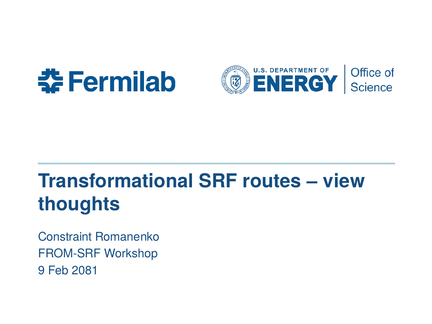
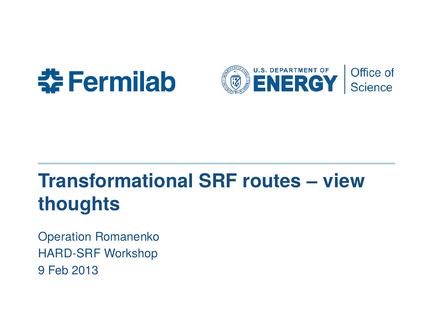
Constraint: Constraint -> Operation (65, 237)
FROM-SRF: FROM-SRF -> HARD-SRF (69, 254)
2081: 2081 -> 2013 (85, 270)
